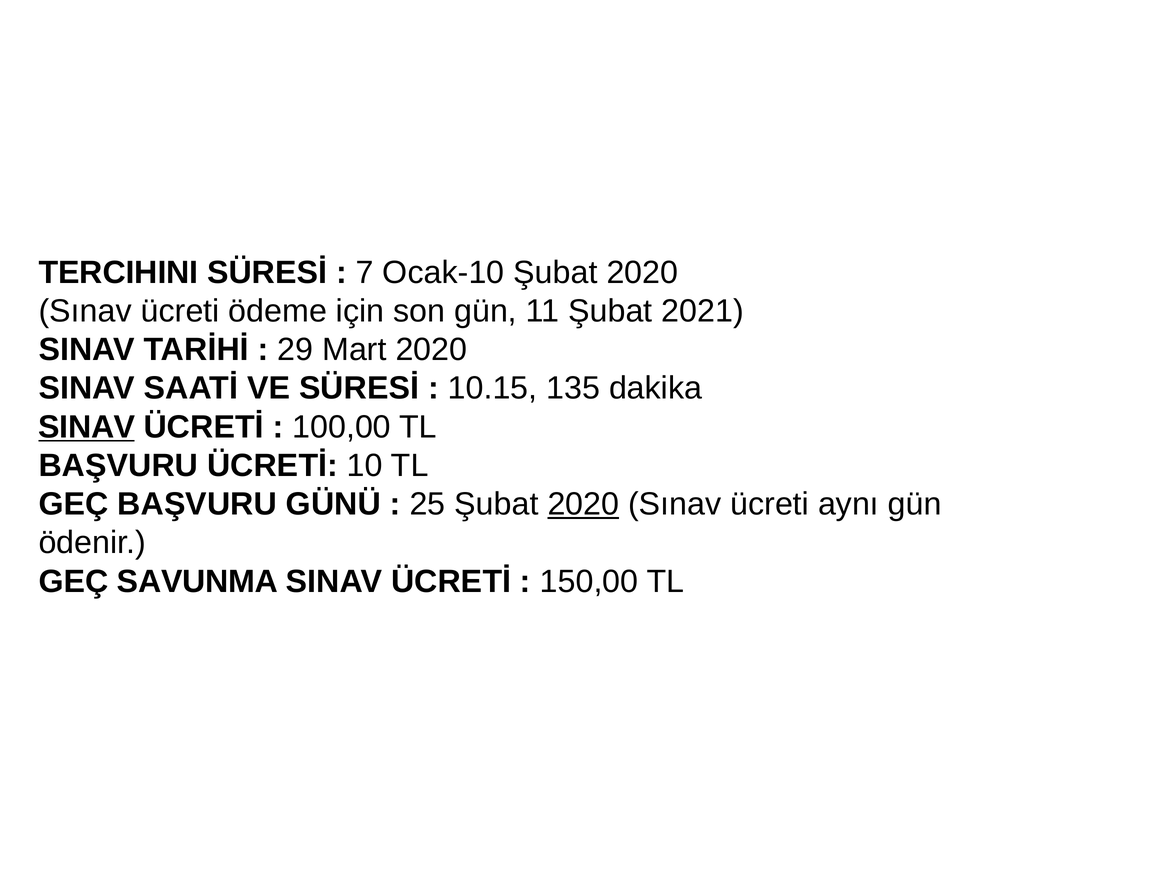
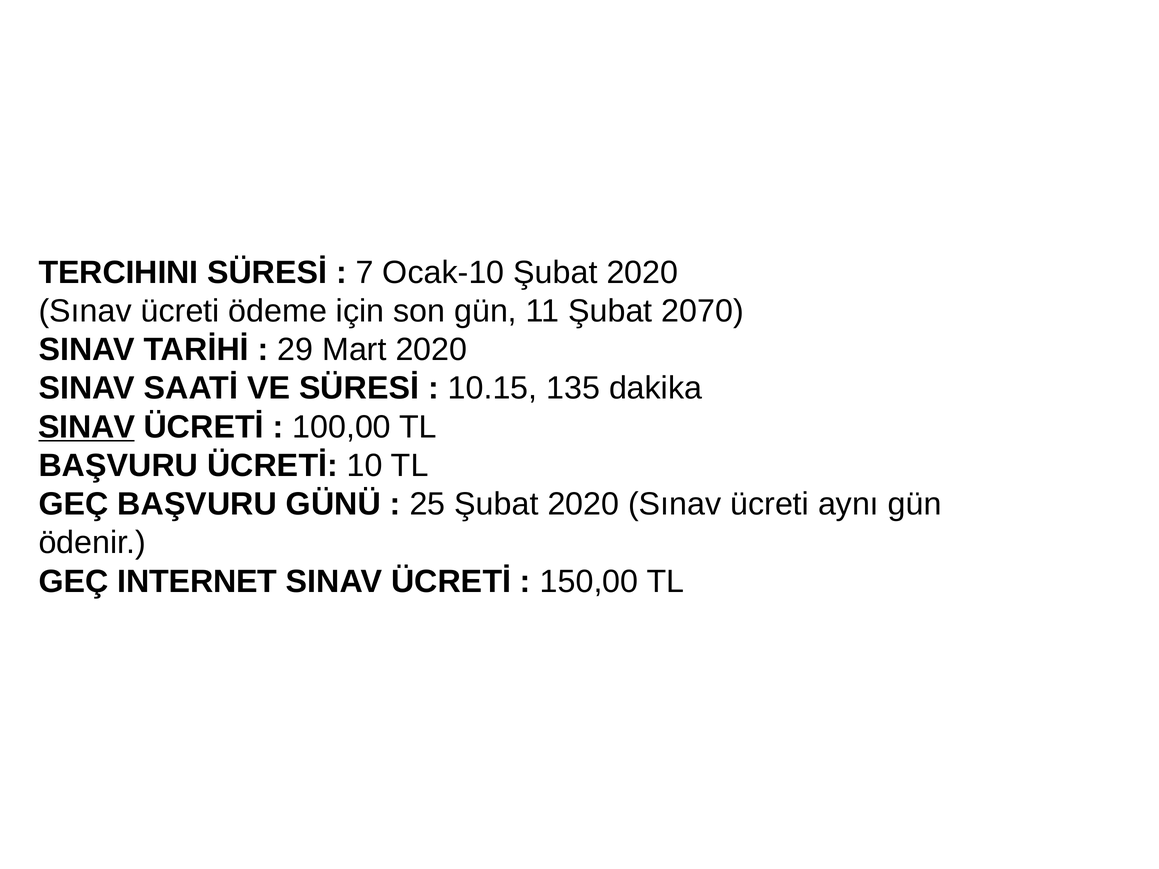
2021: 2021 -> 2070 (703, 311)
2020 underline: present -> none (583, 504)
SAVUNMA: SAVUNMA -> INTERNET (197, 582)
